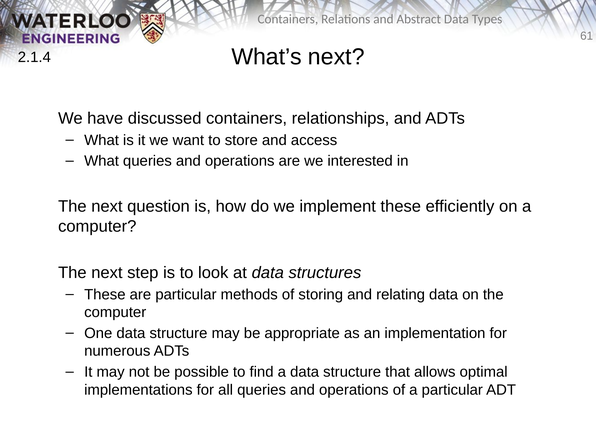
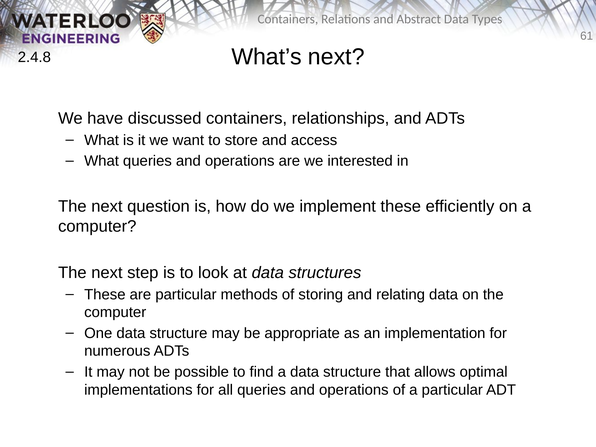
2.1.4: 2.1.4 -> 2.4.8 (34, 57)
